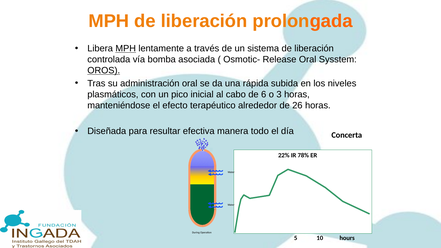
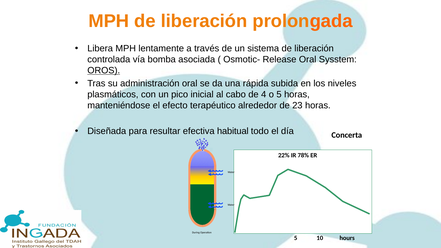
MPH underline: present -> none (126, 49)
6: 6 -> 4 (264, 95)
o 3: 3 -> 5 (279, 95)
26: 26 -> 23 (297, 106)
manera: manera -> habitual (233, 131)
